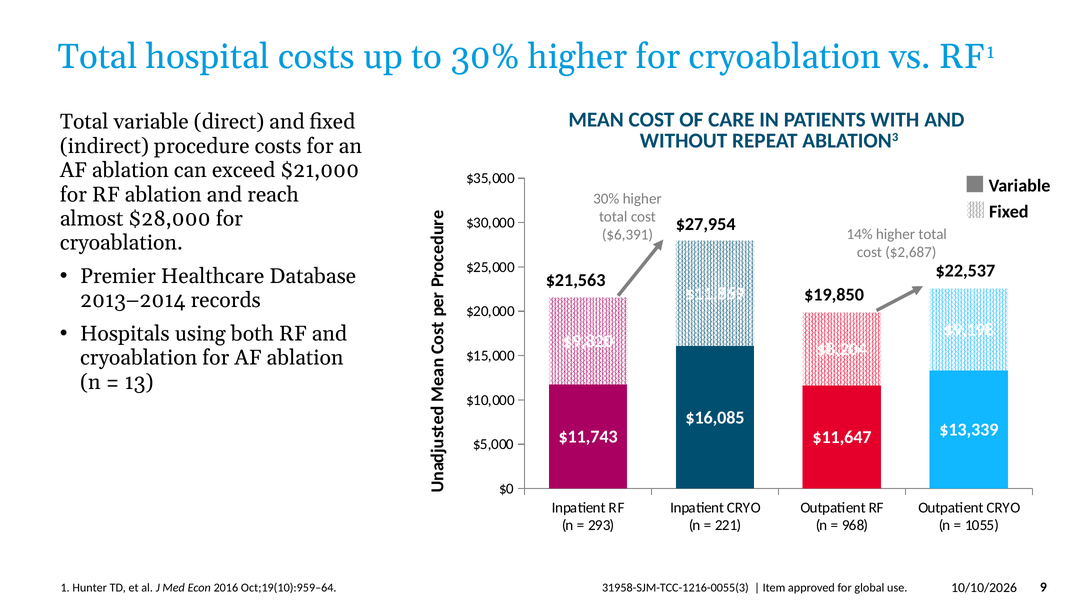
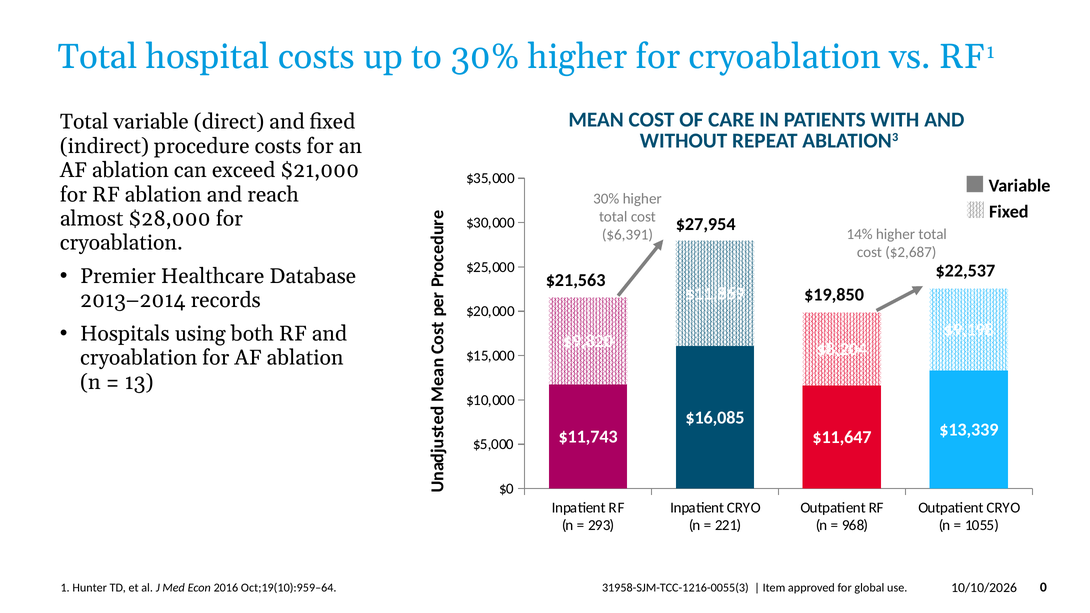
9: 9 -> 0 (1043, 587)
